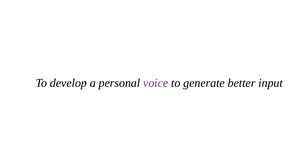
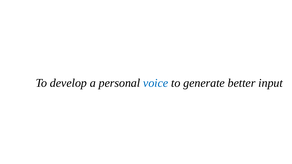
voice colour: purple -> blue (156, 83)
